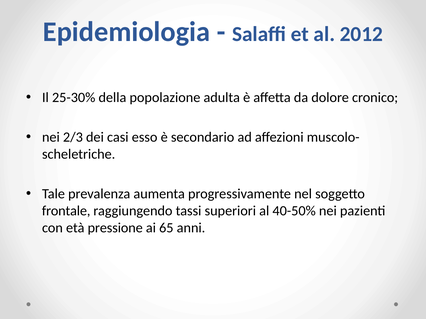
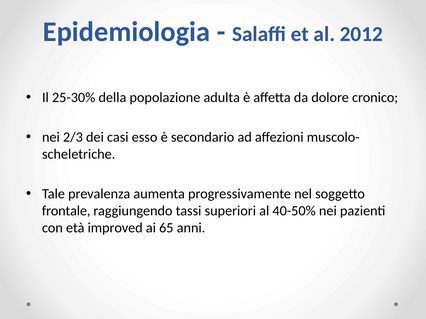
pressione: pressione -> improved (115, 228)
